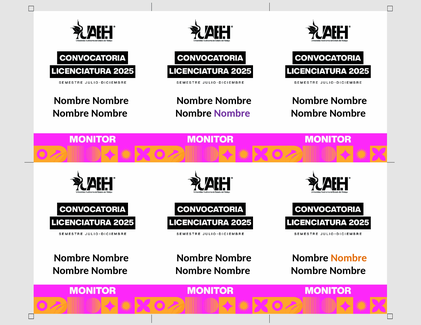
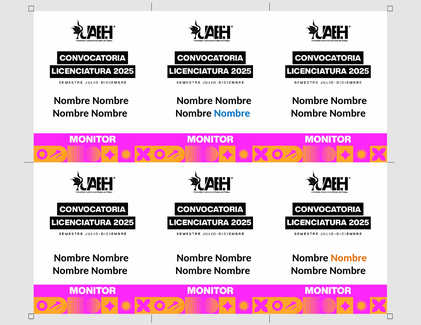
Nombre colour: purple -> blue (232, 114)
